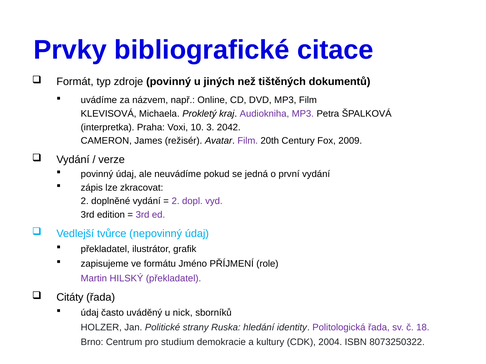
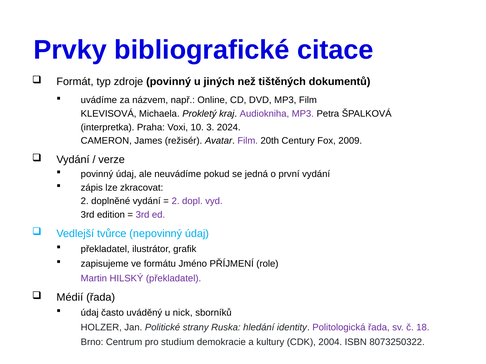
2042: 2042 -> 2024 (229, 127)
Citáty: Citáty -> Médií (70, 298)
